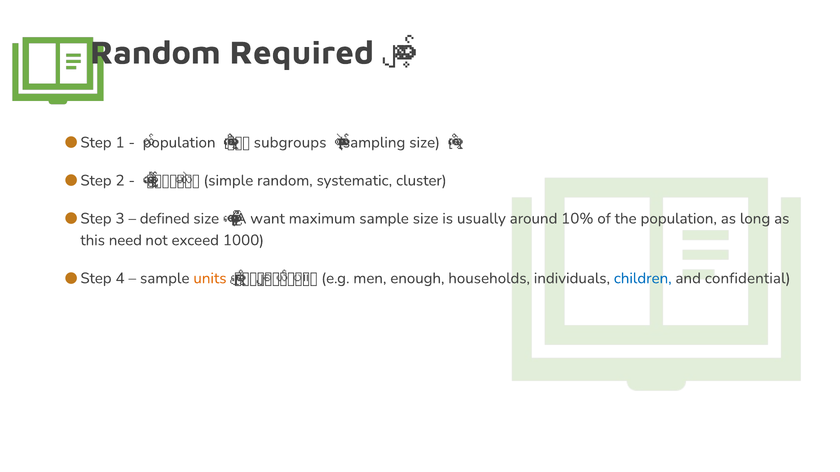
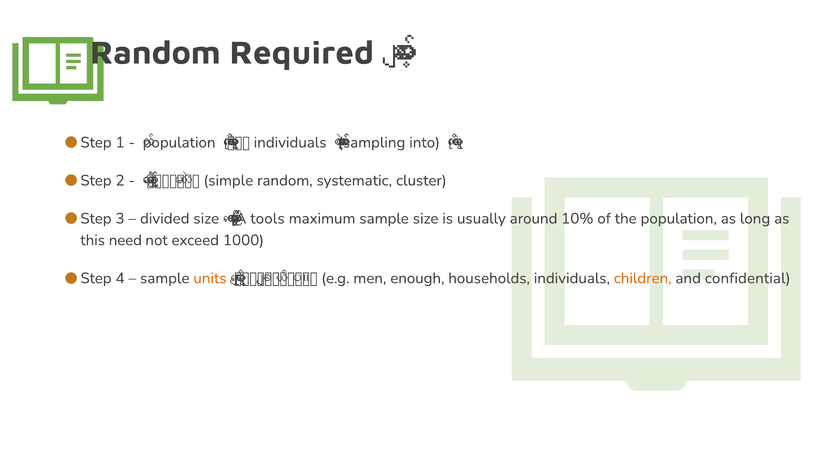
subgroups: subgroups -> individuals (290, 143)
size: size -> into (425, 143)
want: want -> tools (267, 219)
defined: defined -> divided (165, 219)
children colour: blue -> orange (643, 279)
